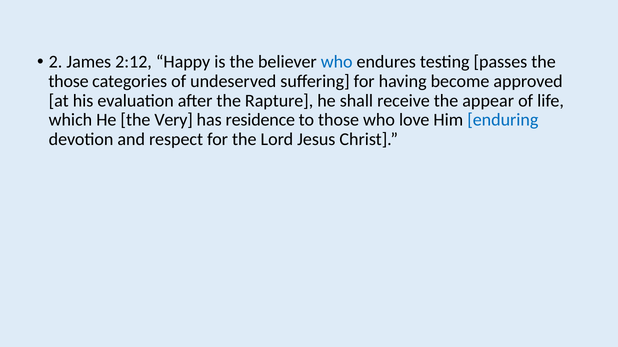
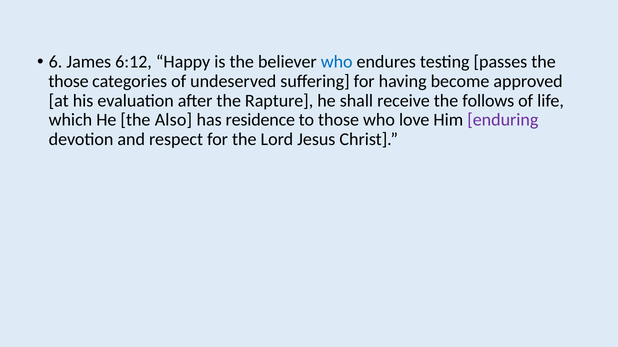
2: 2 -> 6 (56, 62)
2:12: 2:12 -> 6:12 (134, 62)
appear: appear -> follows (488, 101)
Very: Very -> Also (173, 120)
enduring colour: blue -> purple (503, 120)
